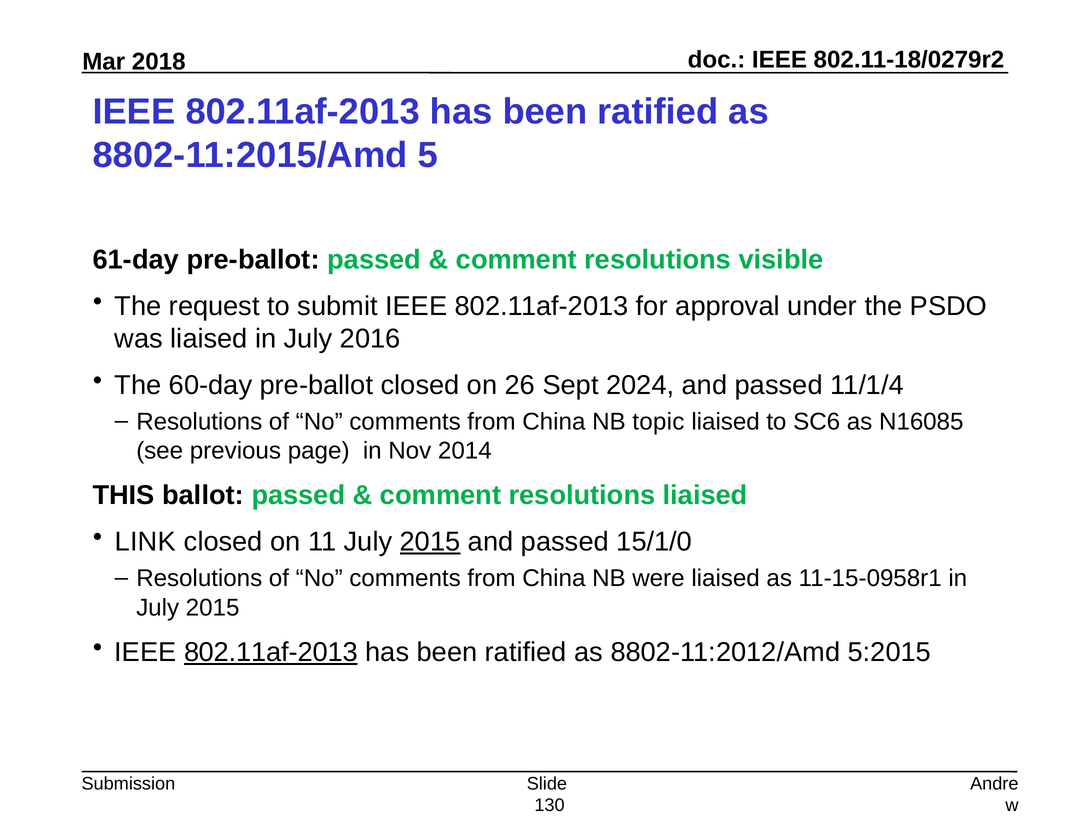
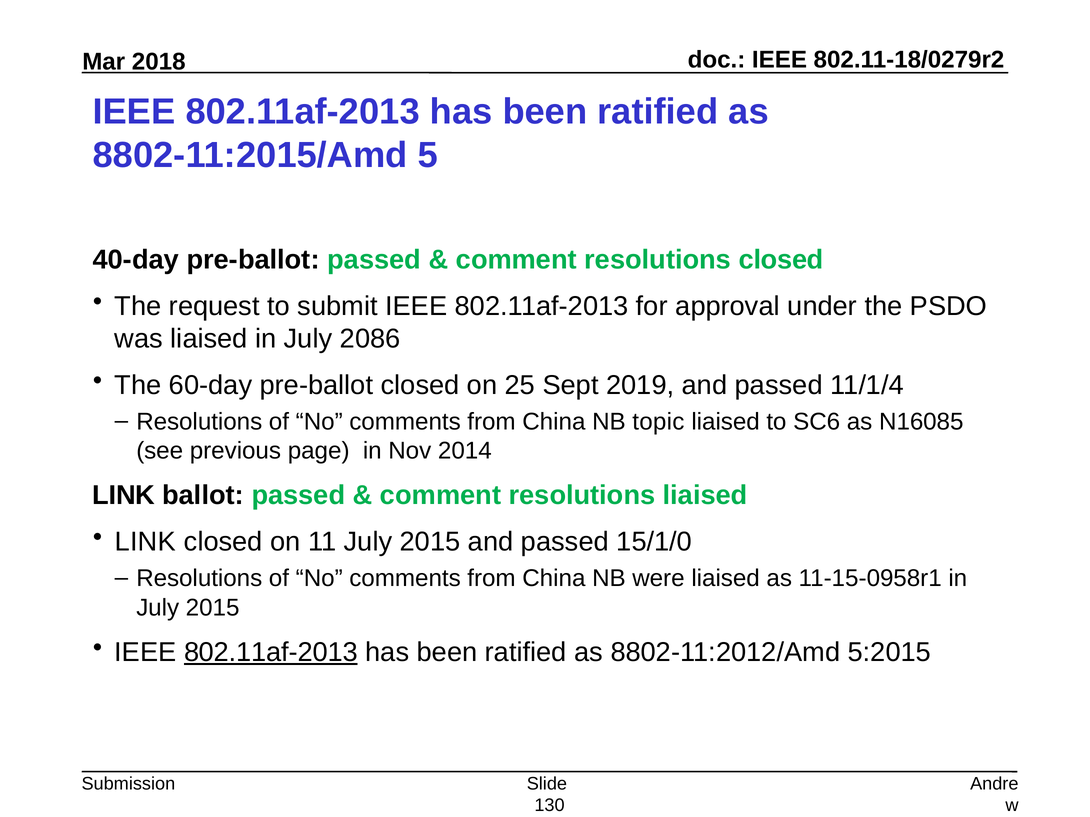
61-day: 61-day -> 40-day (136, 260)
resolutions visible: visible -> closed (781, 260)
2016: 2016 -> 2086 (370, 339)
26: 26 -> 25 (520, 385)
2024: 2024 -> 2019 (640, 385)
THIS: THIS -> LINK (124, 496)
2015 underline: present -> none (430, 542)
